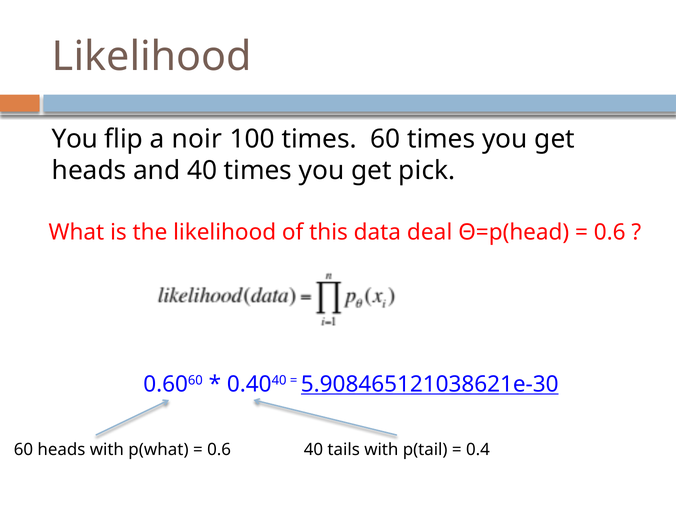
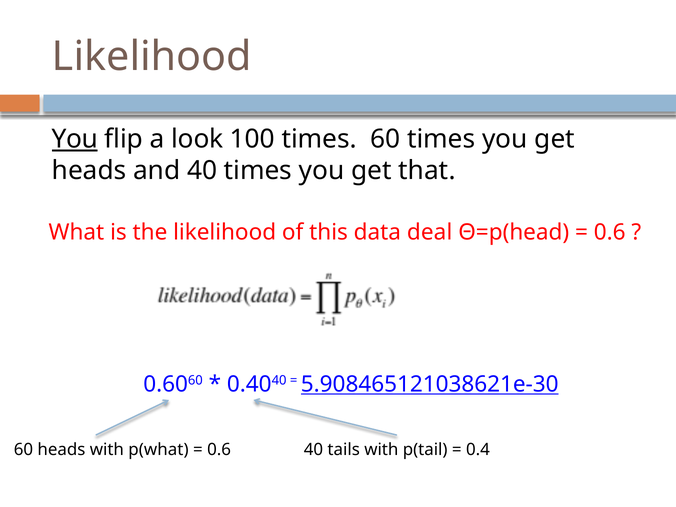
You underline: none -> present (75, 139)
noir: noir -> look (197, 139)
pick: pick -> that (427, 171)
